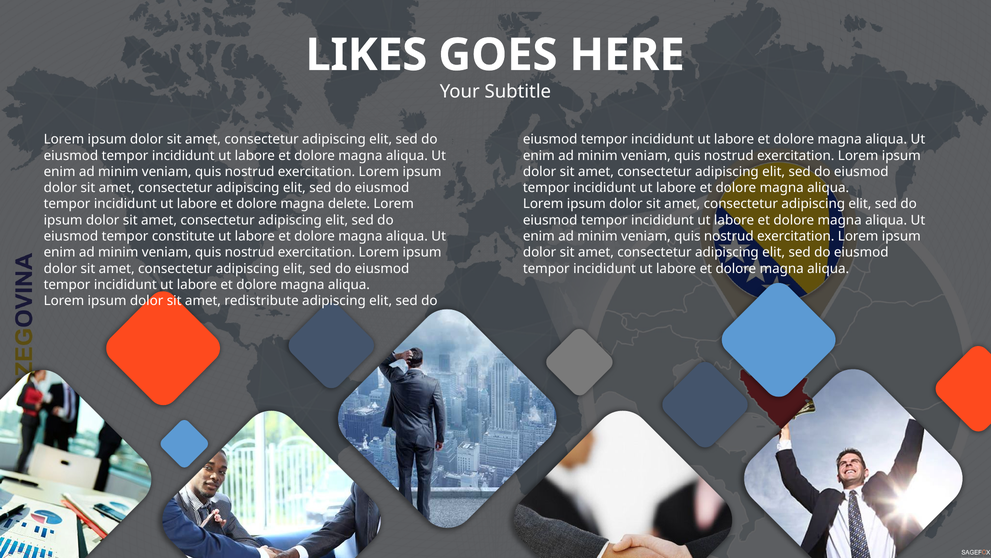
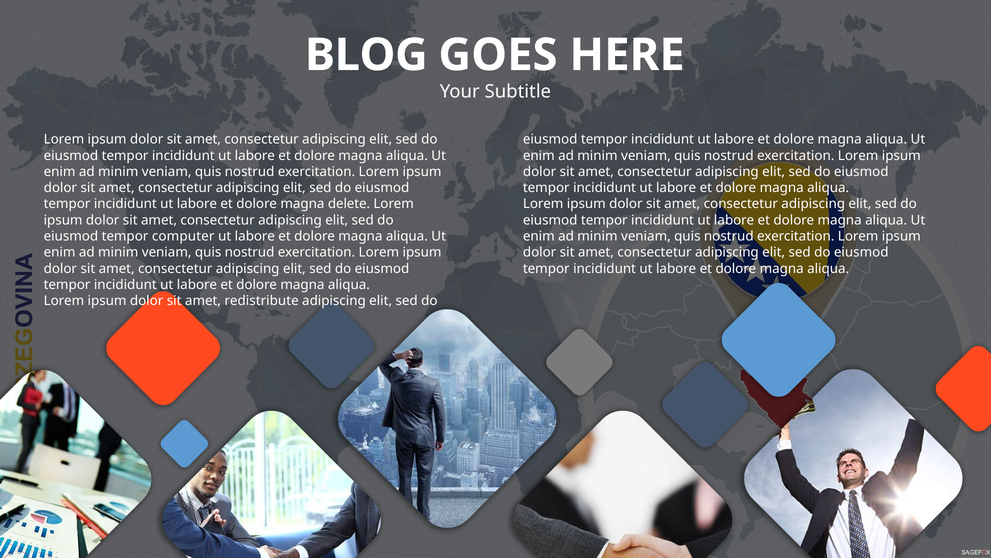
LIKES: LIKES -> BLOG (366, 55)
constitute: constitute -> computer (183, 236)
